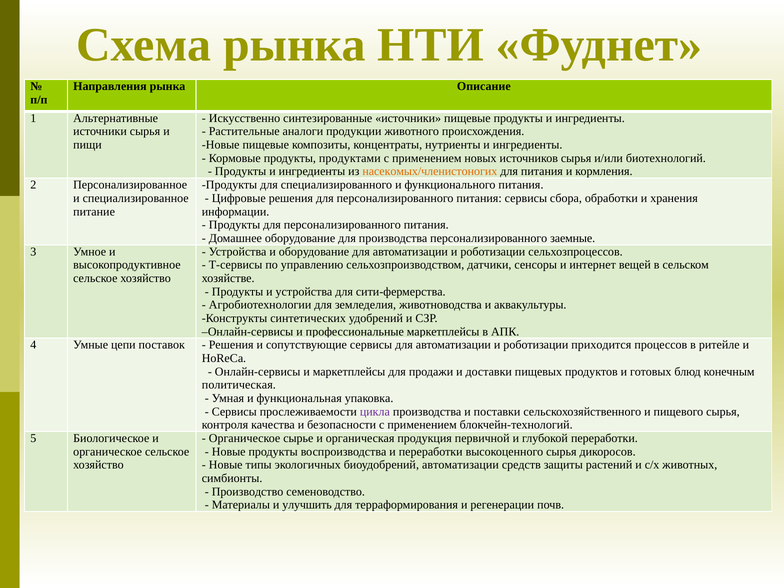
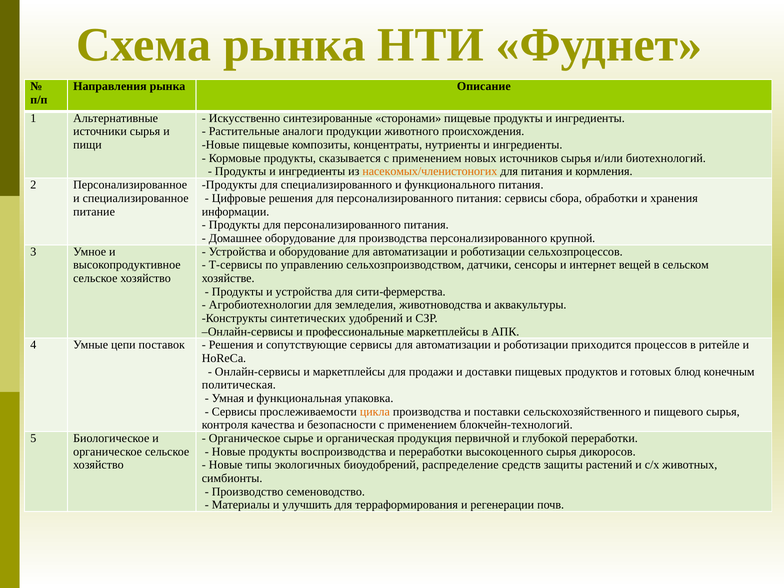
синтезированные источники: источники -> сторонами (408, 118)
продуктами: продуктами -> сказывается (350, 158)
заемные: заемные -> крупной (573, 238)
цикла colour: purple -> orange (375, 412)
биоудобрений автоматизации: автоматизации -> распределение (460, 465)
